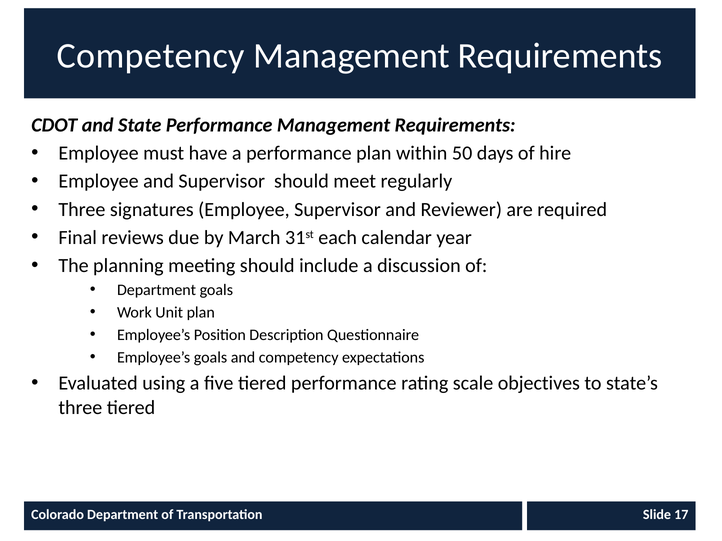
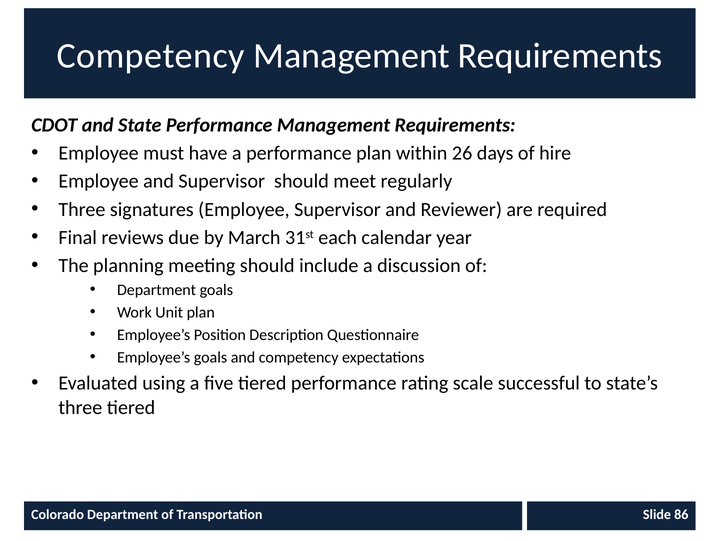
50: 50 -> 26 (462, 153)
objectives: objectives -> successful (539, 384)
17: 17 -> 86 (681, 515)
